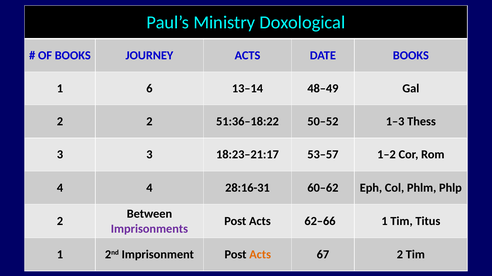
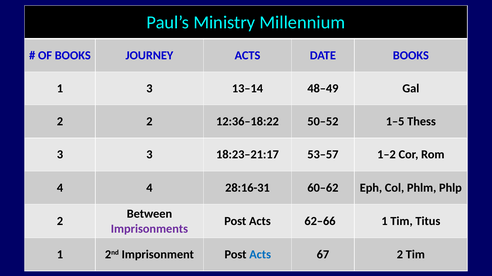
Doxological: Doxological -> Millennium (302, 22)
1 6: 6 -> 3 (149, 89)
51:36–18:22: 51:36–18:22 -> 12:36–18:22 (247, 122)
1–3: 1–3 -> 1–5 (395, 122)
Acts colour: orange -> blue (260, 255)
